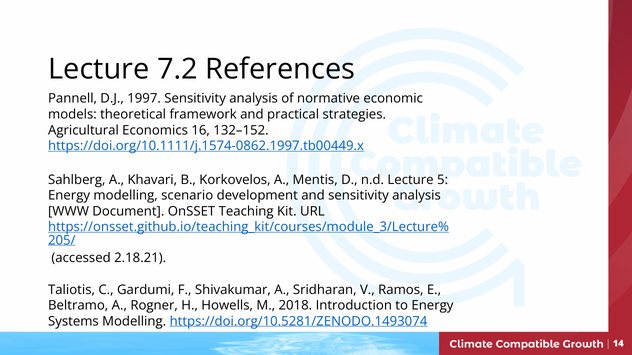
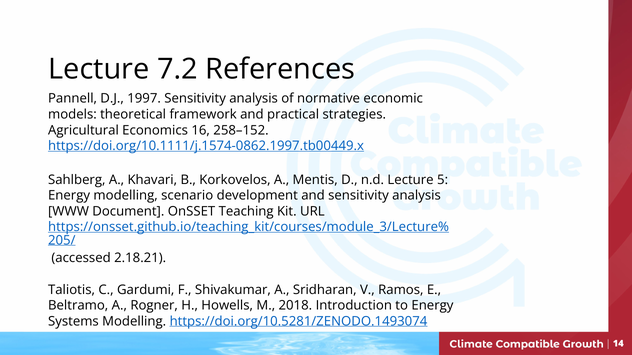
132–152: 132–152 -> 258–152 (241, 130)
